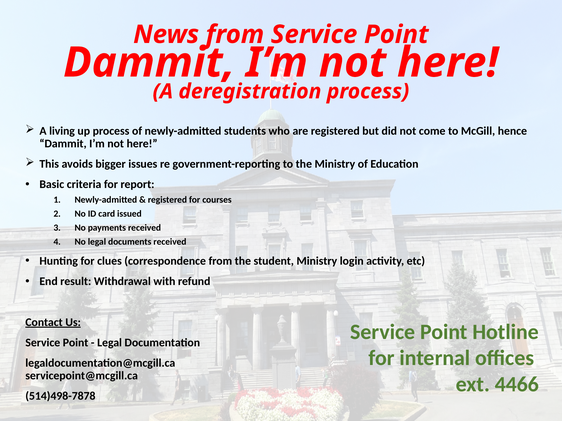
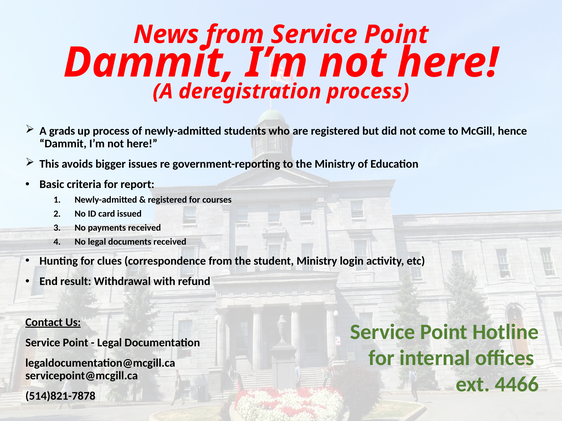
living: living -> grads (62, 131)
514)498-7878: 514)498-7878 -> 514)821-7878 (60, 397)
